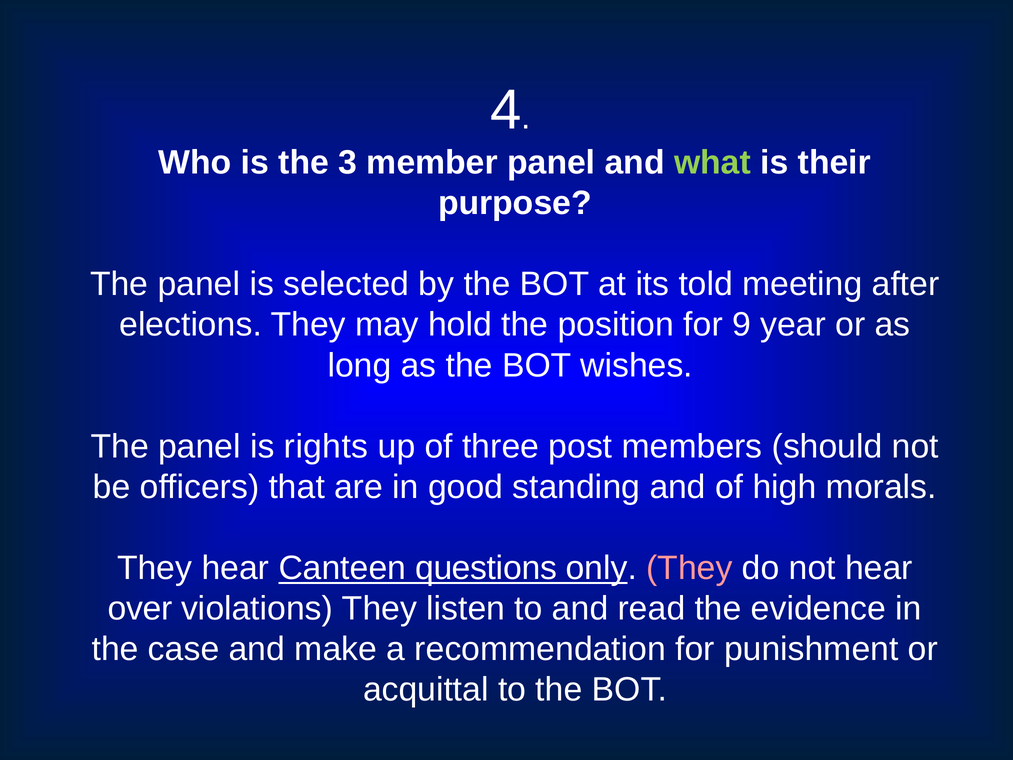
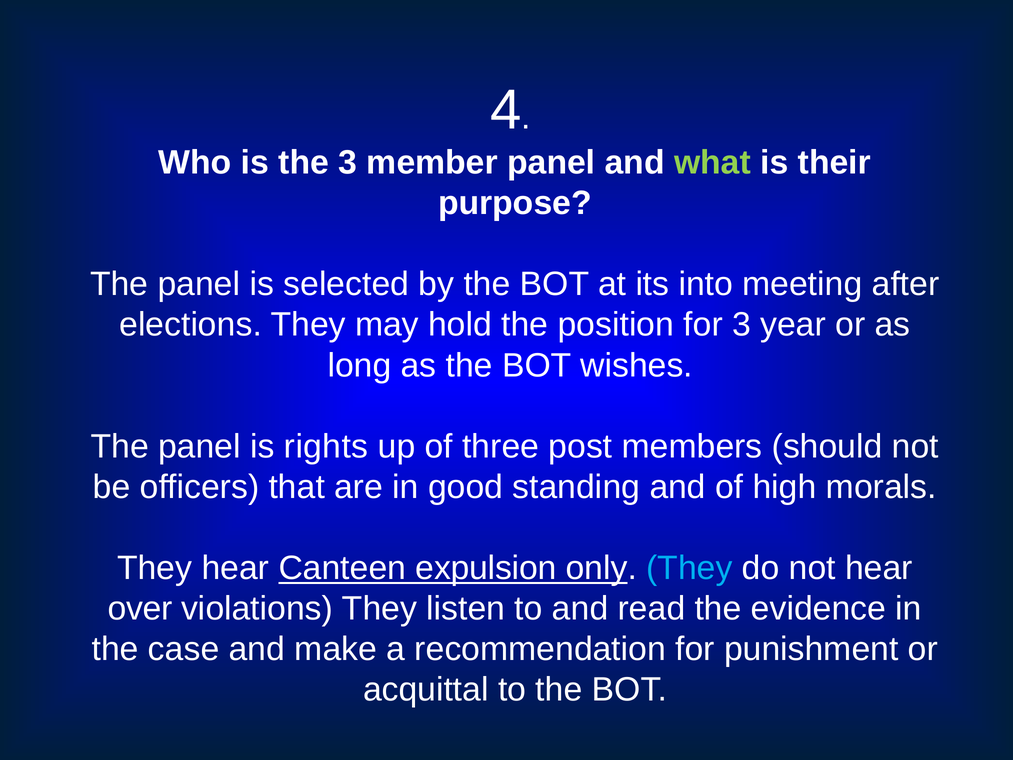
told: told -> into (706, 284)
for 9: 9 -> 3 (742, 325)
questions: questions -> expulsion (486, 568)
They colour: pink -> light blue (689, 568)
